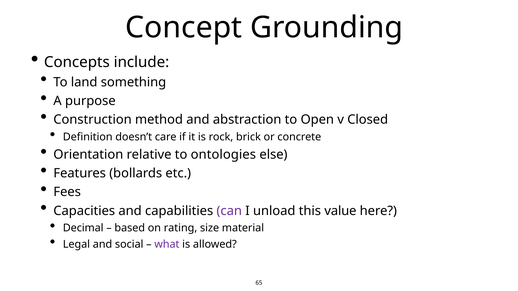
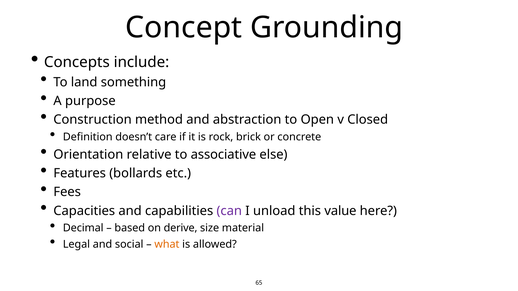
ontologies: ontologies -> associative (223, 155)
rating: rating -> derive (181, 228)
what colour: purple -> orange (167, 245)
